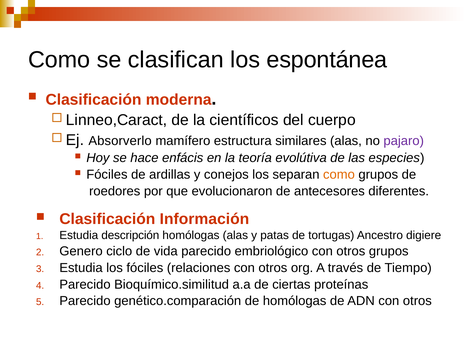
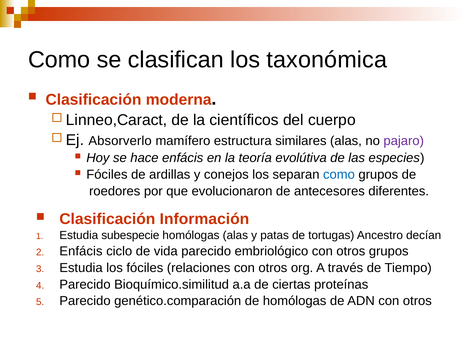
espontánea: espontánea -> taxonómica (327, 60)
como colour: orange -> blue (339, 175)
descripción: descripción -> subespecie (130, 236)
digiere: digiere -> decían (424, 236)
Genero: Genero -> Enfácis (81, 251)
